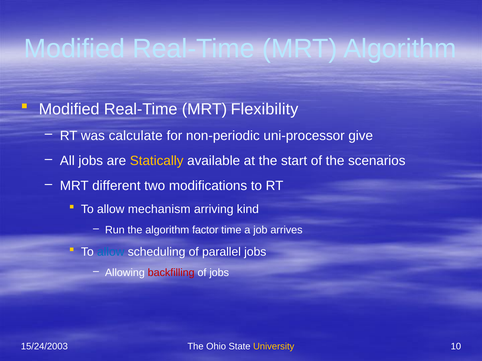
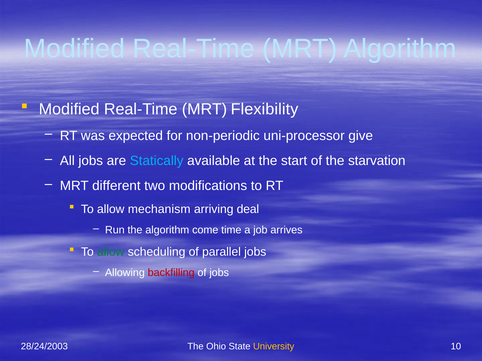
calculate: calculate -> expected (136, 136)
Statically colour: yellow -> light blue (157, 161)
scenarios: scenarios -> starvation (377, 161)
kind: kind -> deal (248, 210)
factor: factor -> come (205, 230)
allow colour: blue -> green (111, 252)
15/24/2003: 15/24/2003 -> 28/24/2003 (44, 347)
